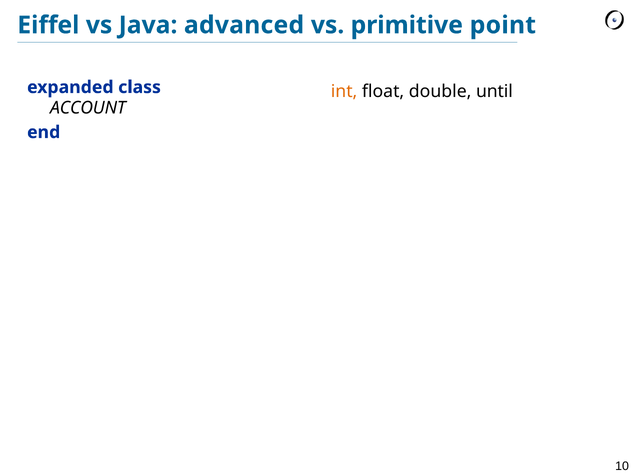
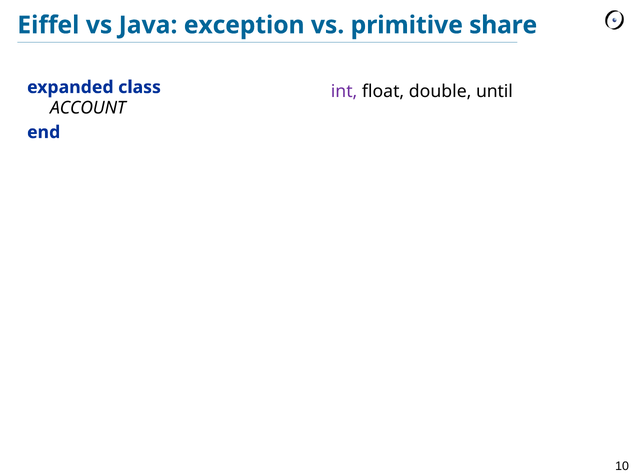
advanced: advanced -> exception (244, 25)
point: point -> share (503, 25)
int colour: orange -> purple (344, 91)
